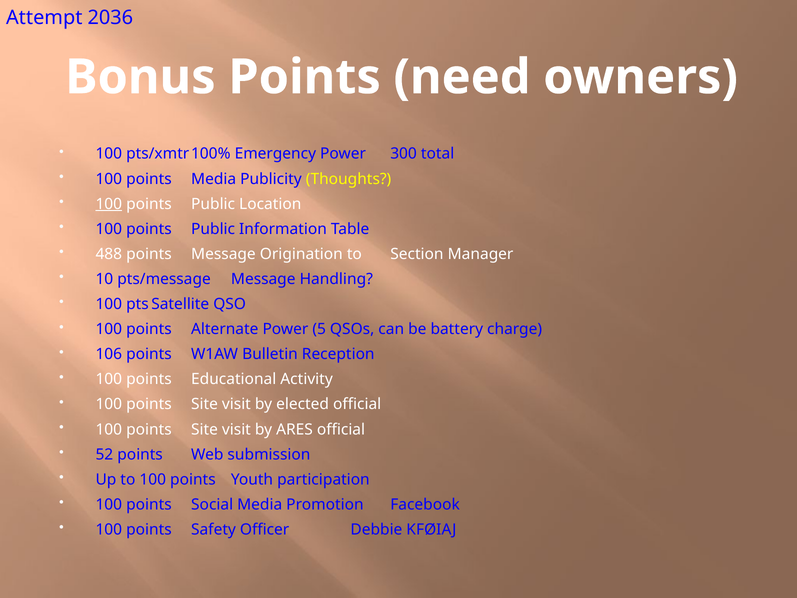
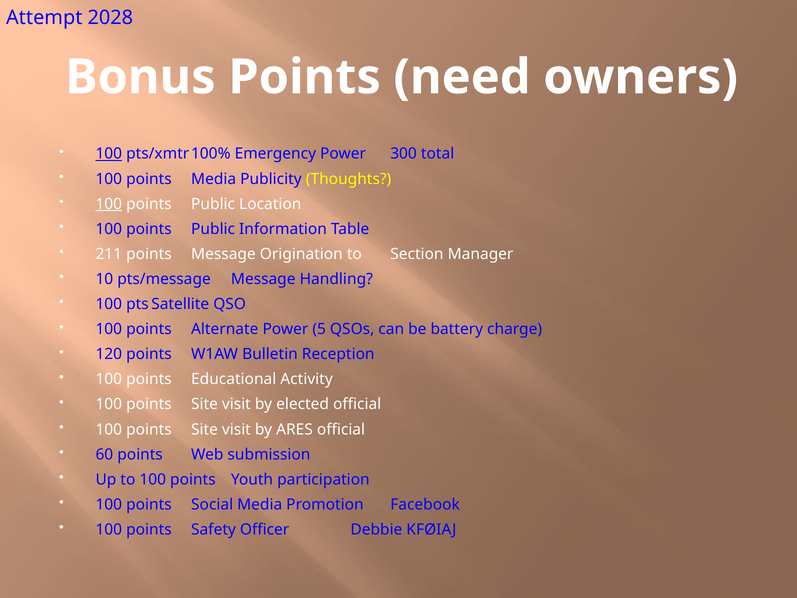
2036: 2036 -> 2028 (110, 18)
100 underline: none -> present (109, 154)
488: 488 -> 211 (109, 254)
106: 106 -> 120 (109, 354)
52: 52 -> 60 (104, 454)
